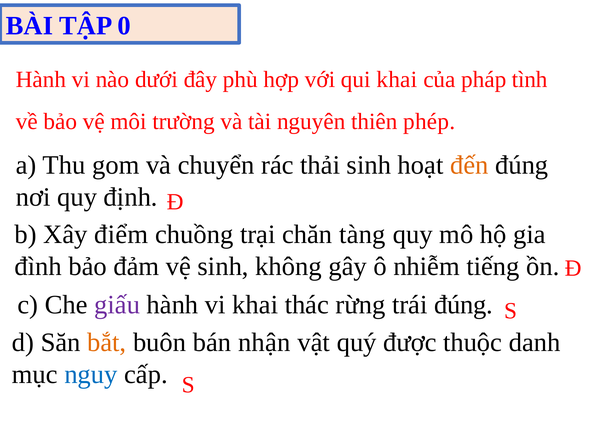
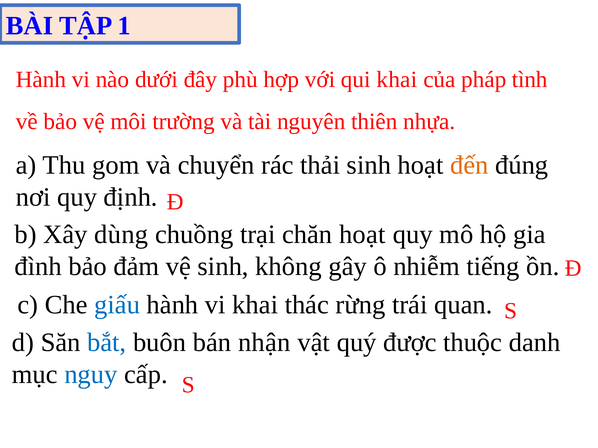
0: 0 -> 1 (124, 26)
phép: phép -> nhựa (429, 122)
điểm: điểm -> dùng (121, 235)
chăn tàng: tàng -> hoạt (362, 235)
giấu colour: purple -> blue (117, 305)
trái đúng: đúng -> quan (463, 305)
bắt colour: orange -> blue (107, 343)
